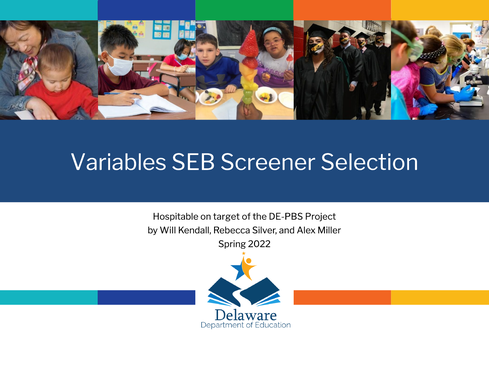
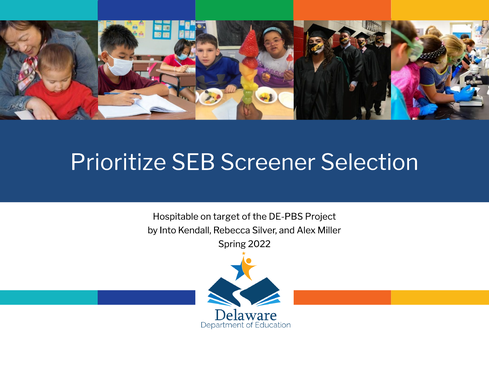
Variables: Variables -> Prioritize (118, 162)
Will: Will -> Into (168, 230)
